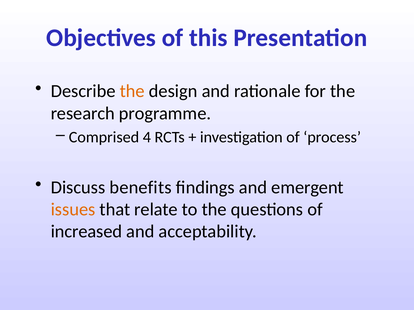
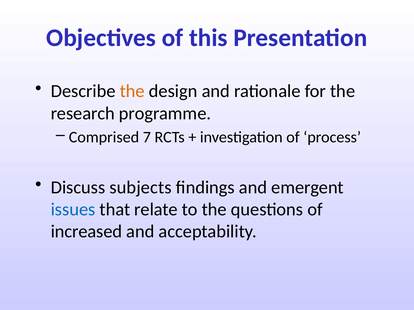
4: 4 -> 7 (147, 137)
benefits: benefits -> subjects (141, 188)
issues colour: orange -> blue (73, 210)
